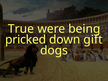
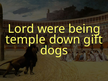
True: True -> Lord (21, 29)
pricked: pricked -> temple (25, 40)
